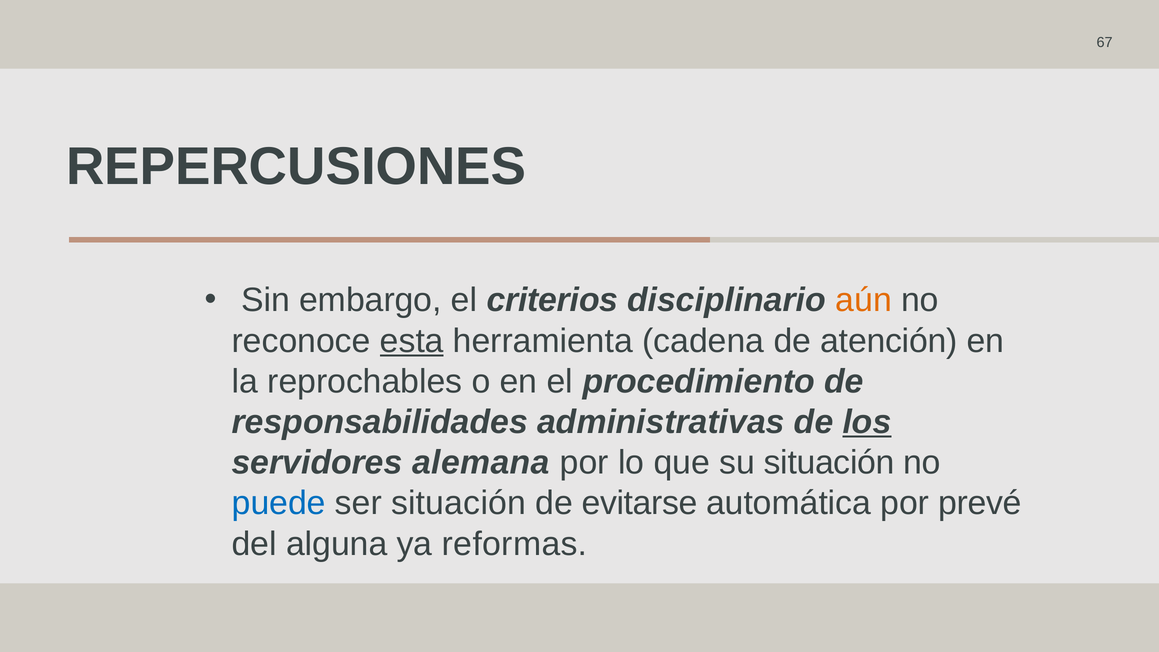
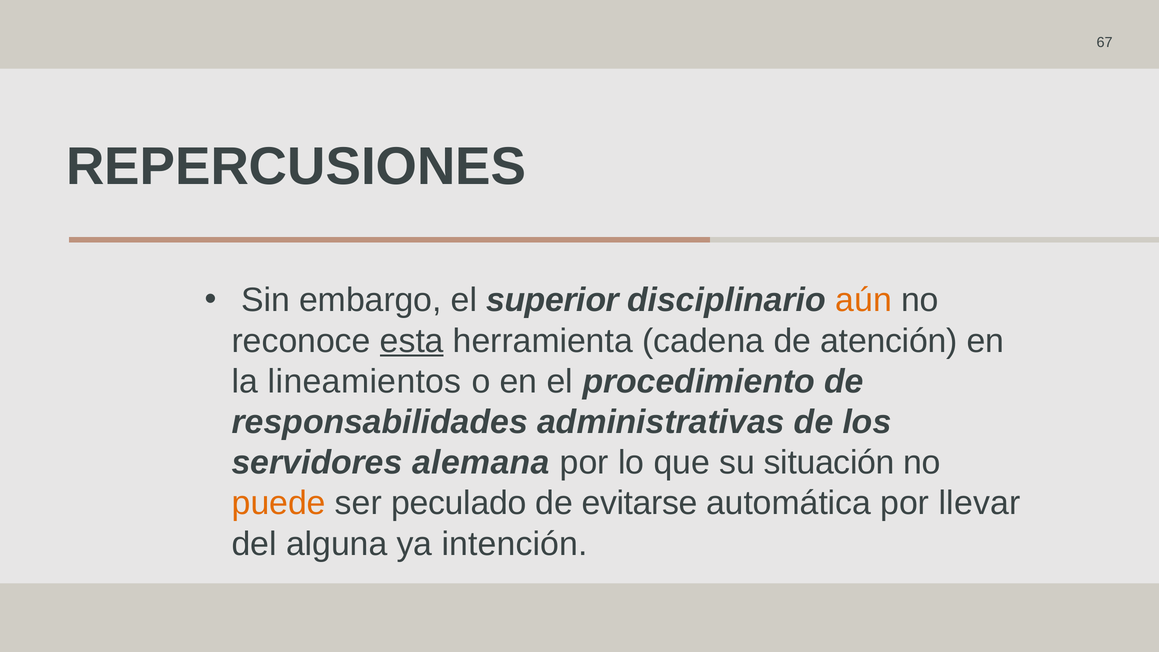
criterios: criterios -> superior (553, 300)
reprochables: reprochables -> lineamientos (365, 381)
los underline: present -> none (867, 422)
puede colour: blue -> orange (279, 503)
ser situación: situación -> peculado (459, 503)
prevé: prevé -> llevar (980, 503)
reformas: reformas -> intención (515, 544)
